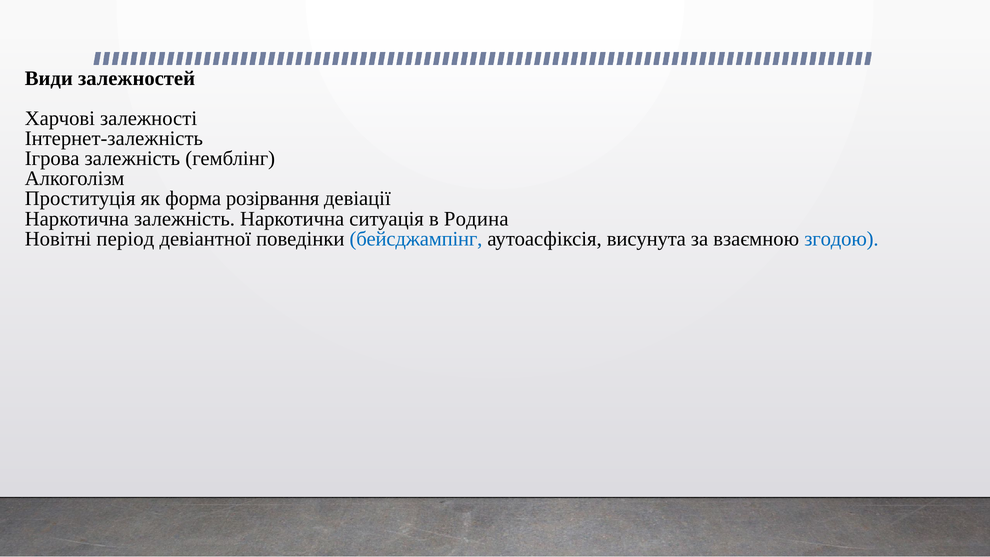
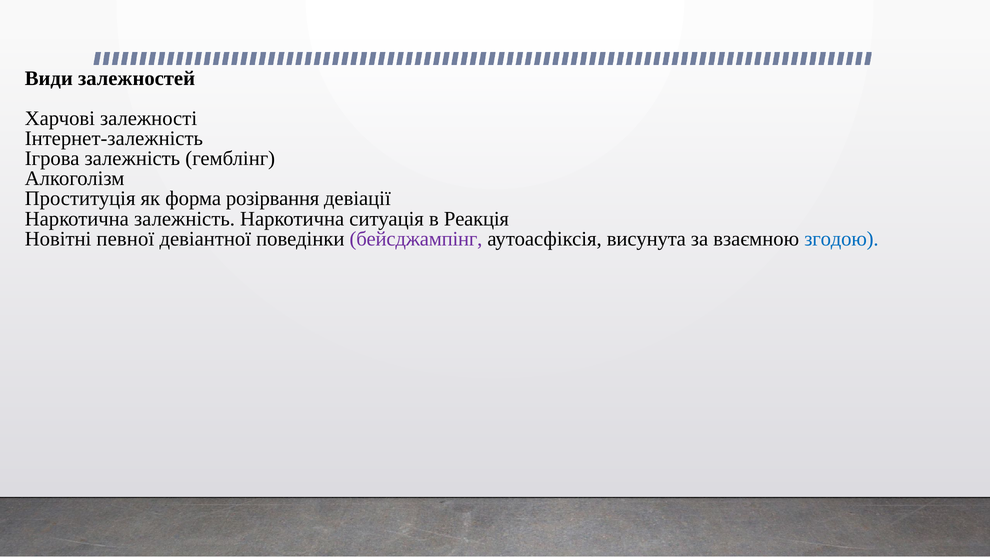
Родина: Родина -> Реакція (476, 219)
період: період -> певної (125, 239)
бейсджампінг colour: blue -> purple (416, 239)
